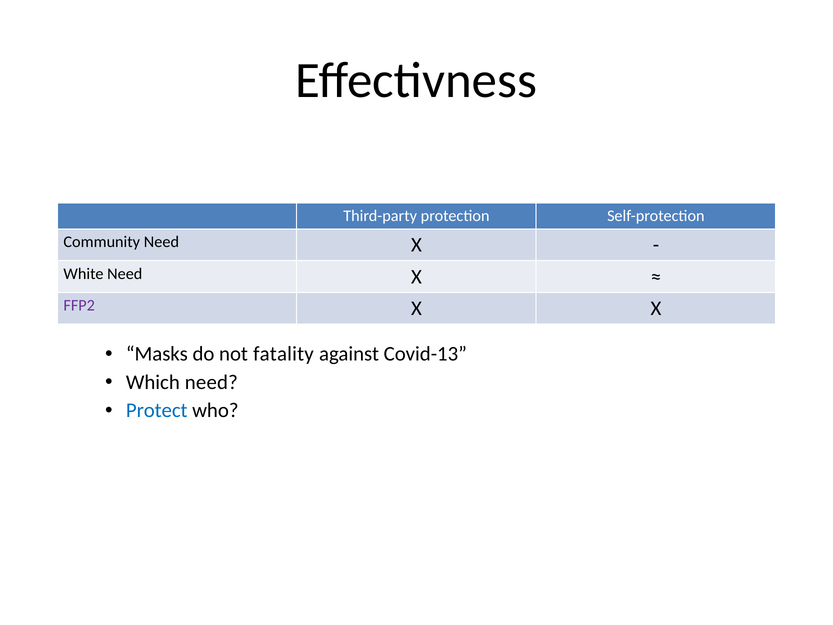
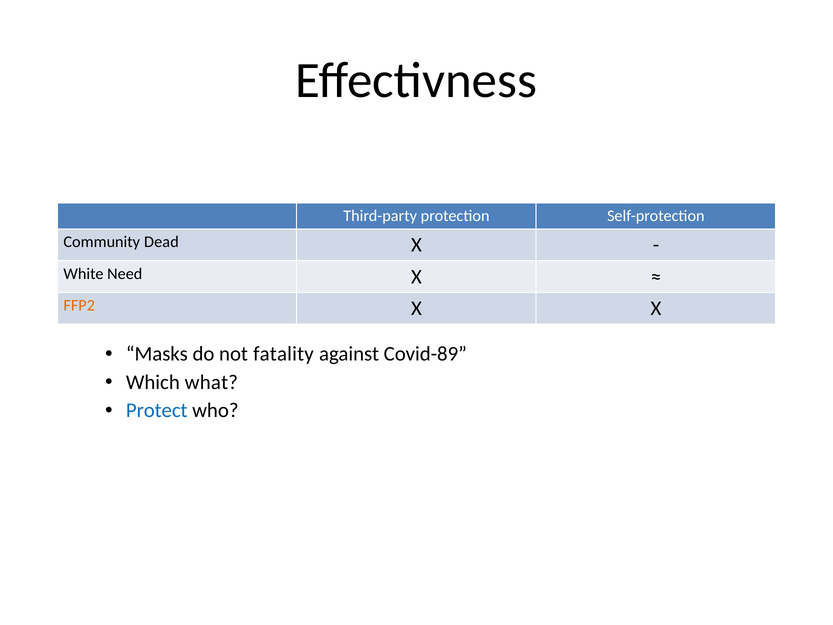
Community Need: Need -> Dead (161, 242)
FFP2 colour: purple -> orange (79, 305)
Covid-13: Covid-13 -> Covid-89 (425, 354)
Which need: need -> what (211, 382)
